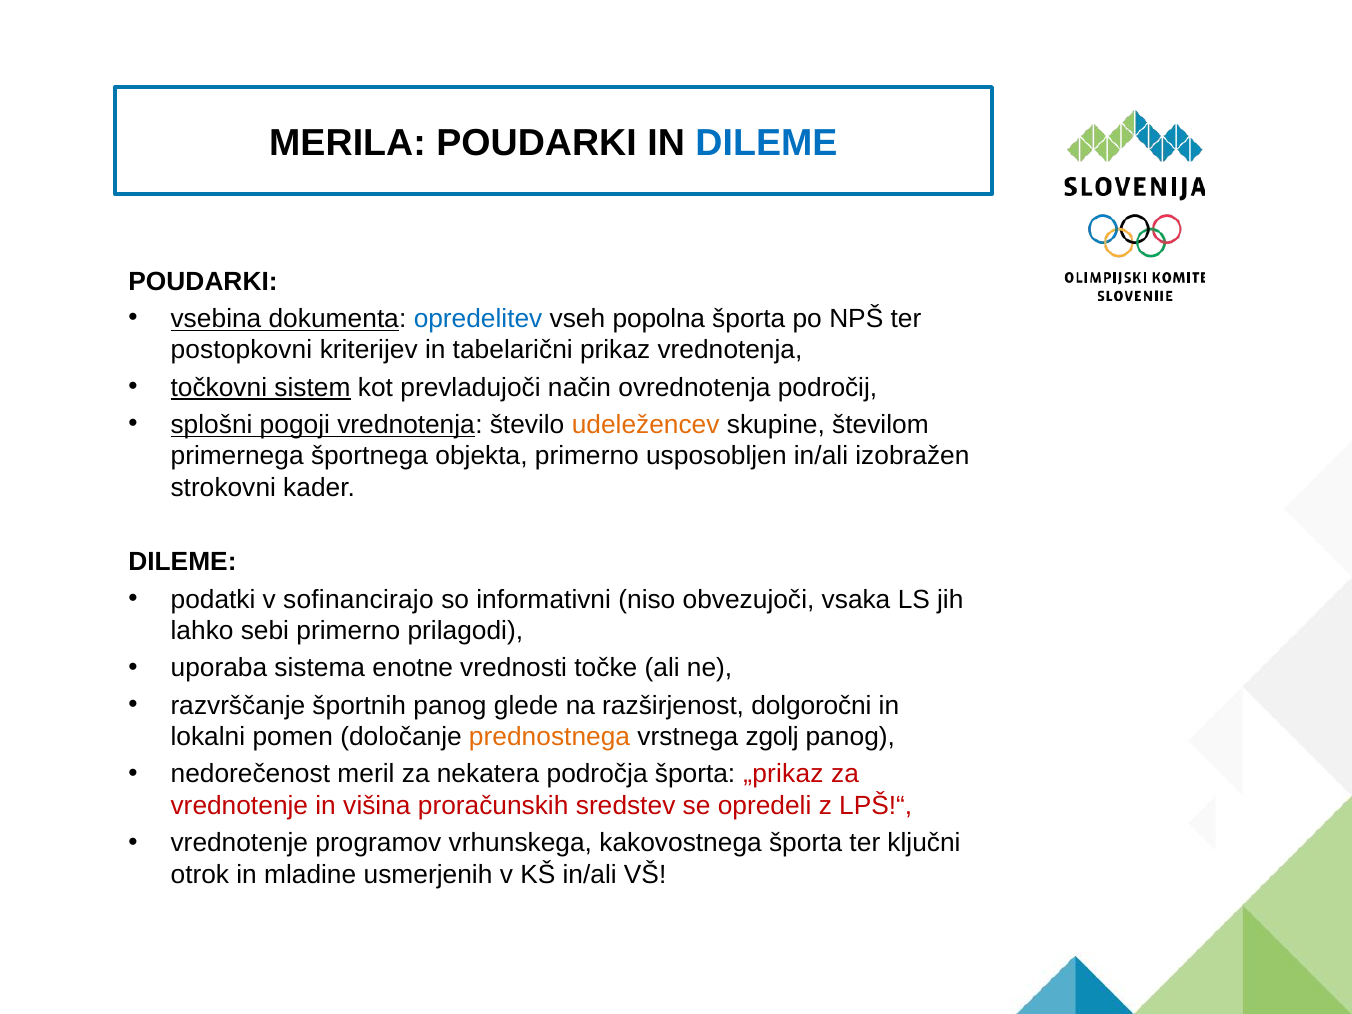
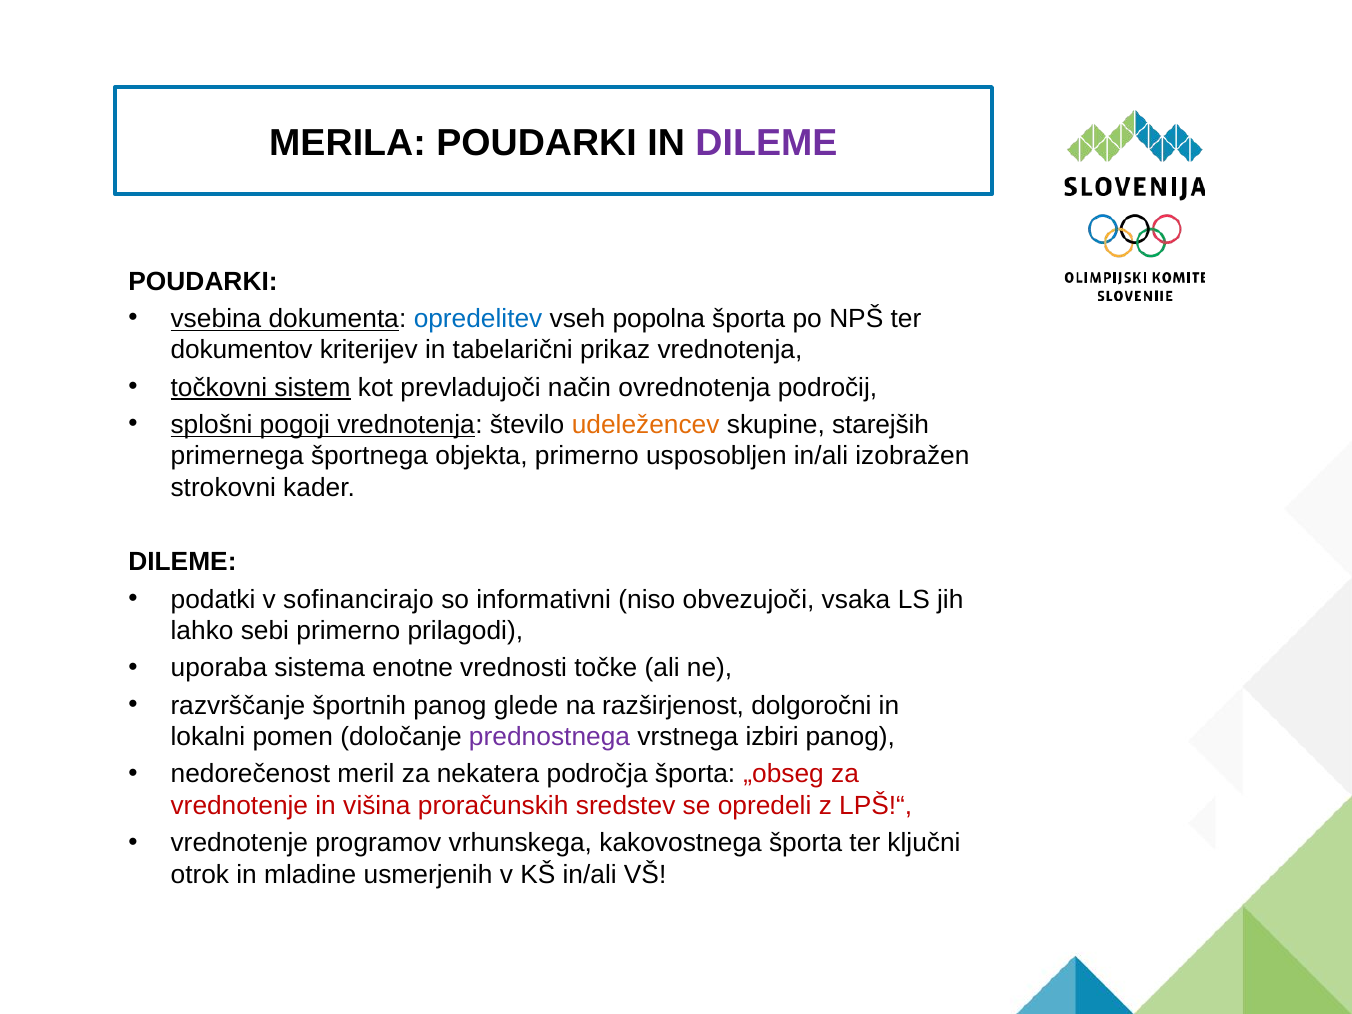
DILEME colour: blue -> purple (766, 143)
postopkovni: postopkovni -> dokumentov (242, 350)
številom: številom -> starejših (881, 425)
prednostnega colour: orange -> purple (550, 737)
zgolj: zgolj -> izbiri (772, 737)
„prikaz: „prikaz -> „obseg (784, 774)
